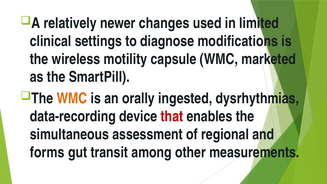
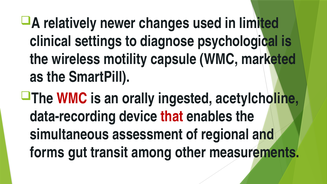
modifications: modifications -> psychological (238, 41)
WMC colour: orange -> red (72, 98)
dysrhythmias: dysrhythmias -> acetylcholine (257, 98)
